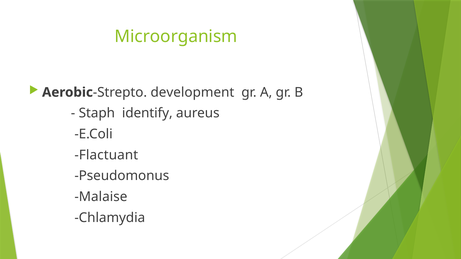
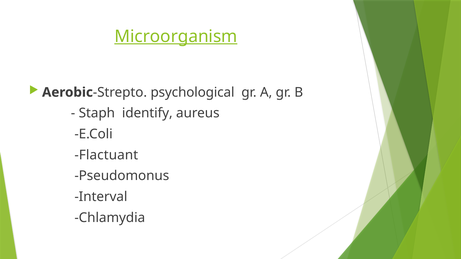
Microorganism underline: none -> present (176, 36)
development: development -> psychological (192, 92)
Malaise: Malaise -> Interval (101, 197)
